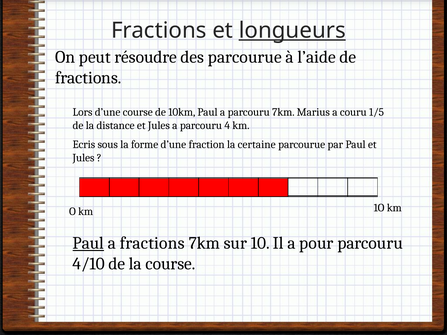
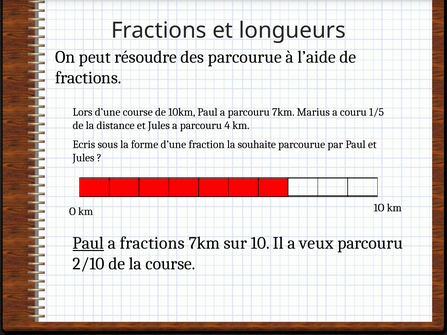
longueurs underline: present -> none (292, 31)
certaine: certaine -> souhaite (257, 144)
pour: pour -> veux (316, 243)
4/10: 4/10 -> 2/10 (89, 264)
